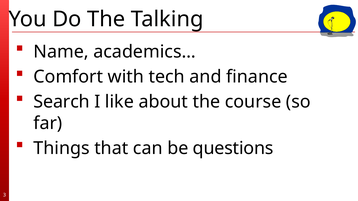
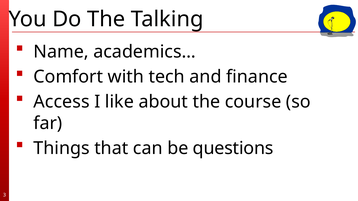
Search: Search -> Access (61, 102)
